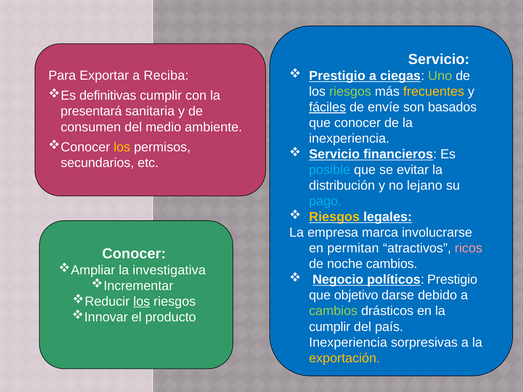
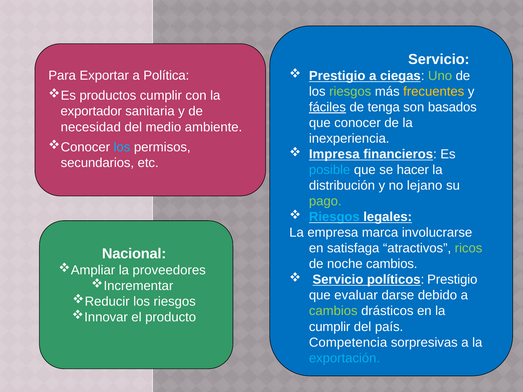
Reciba: Reciba -> Política (166, 76)
definitivas: definitivas -> productos (108, 96)
envíe: envíe -> tenga (384, 107)
presentará: presentará -> exportador (91, 111)
consumen: consumen -> necesidad (91, 127)
los colour: yellow -> light blue (122, 147)
Servicio: Servicio -> Impresa (334, 154)
evitar: evitar -> hacer (413, 170)
pago colour: light blue -> light green (325, 201)
Riesgos colour: yellow -> light blue (334, 217)
permitan: permitan -> satisfaga (353, 248)
ricos colour: pink -> light green (469, 248)
Conocer: Conocer -> Nacional (134, 254)
investigativa: investigativa -> proveedores (169, 270)
Negocio: Negocio -> Servicio (338, 280)
objetivo: objetivo -> evaluar (356, 296)
los underline: present -> none (142, 302)
Inexperiencia: Inexperiencia -> Competencia (348, 343)
exportación colour: yellow -> light blue (344, 358)
